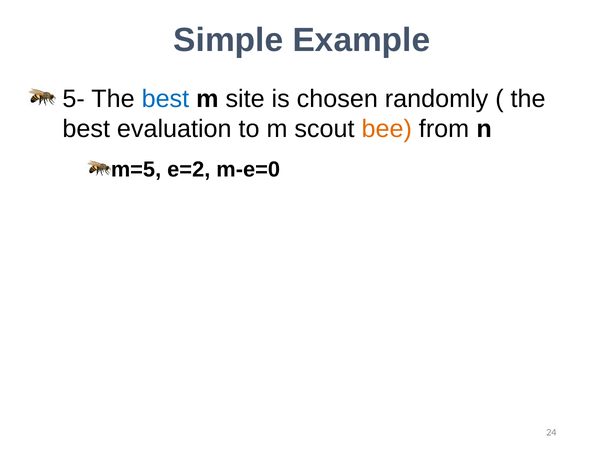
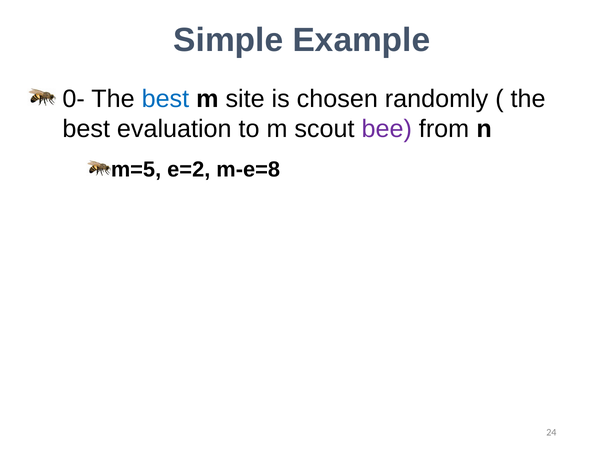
5-: 5- -> 0- (74, 99)
bee colour: orange -> purple (387, 129)
m-e=0: m-e=0 -> m-e=8 (248, 170)
